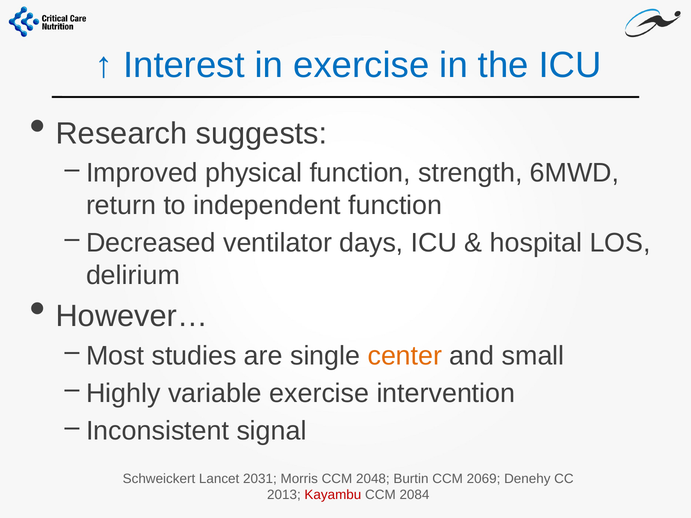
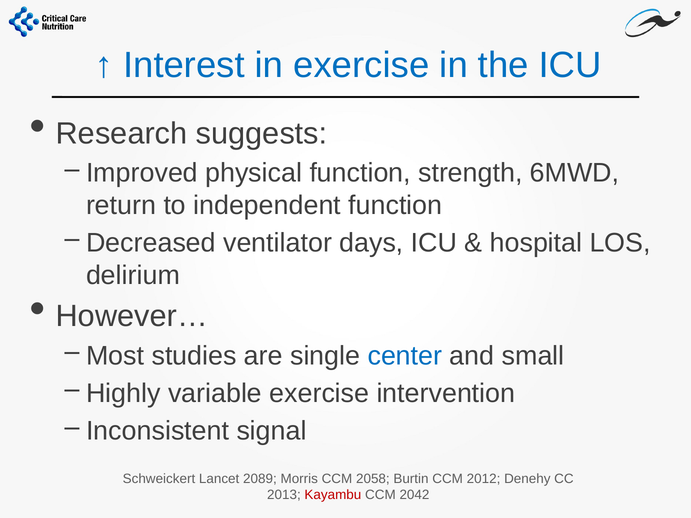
center colour: orange -> blue (405, 356)
2031: 2031 -> 2089 (260, 479)
2048: 2048 -> 2058 (373, 479)
2069: 2069 -> 2012 (484, 479)
2084: 2084 -> 2042 (414, 495)
